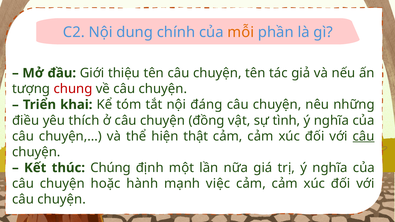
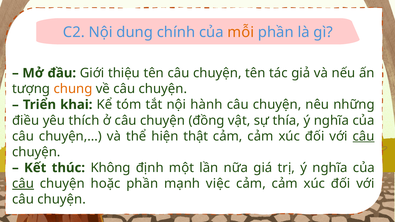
chung colour: red -> orange (73, 89)
đáng: đáng -> hành (206, 105)
tình: tình -> thía (286, 121)
Chúng: Chúng -> Không (111, 168)
câu underline: none -> present (23, 184)
hoặc hành: hành -> phần (142, 184)
